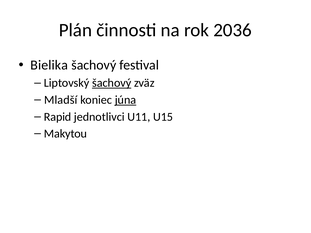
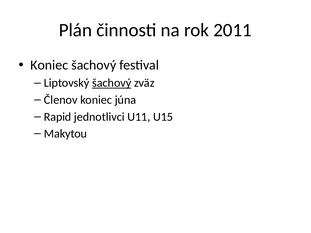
2036: 2036 -> 2011 (233, 30)
Bielika: Bielika -> Koniec (49, 65)
Mladší: Mladší -> Členov (61, 100)
júna underline: present -> none (125, 100)
